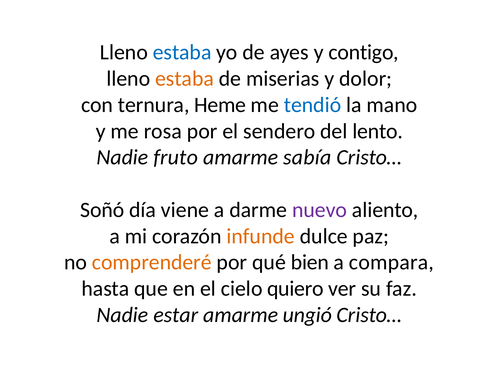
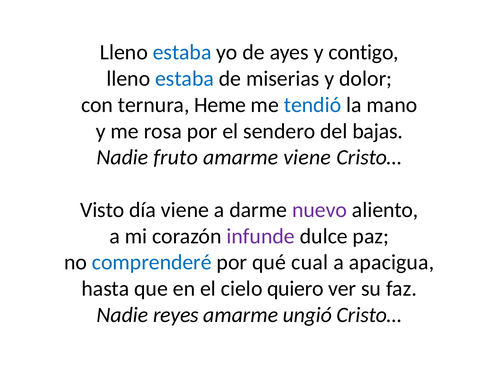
estaba colour: orange -> blue (185, 78)
lento: lento -> bajas (378, 131)
amarme sabía: sabía -> viene (307, 157)
Soñó: Soñó -> Visto (102, 209)
infunde colour: orange -> purple (261, 236)
comprenderé colour: orange -> blue (152, 262)
bien: bien -> cual (310, 262)
compara: compara -> apacigua (392, 262)
estar: estar -> reyes (176, 314)
